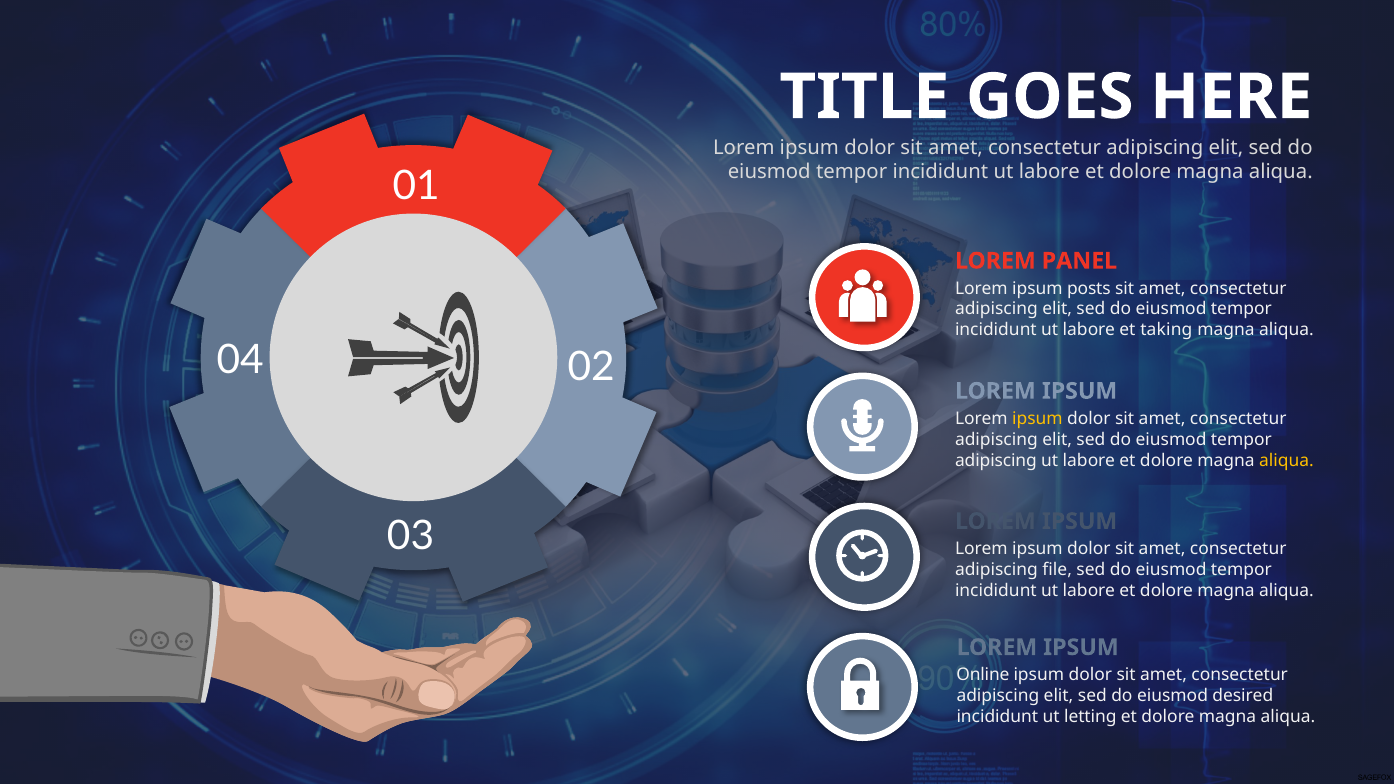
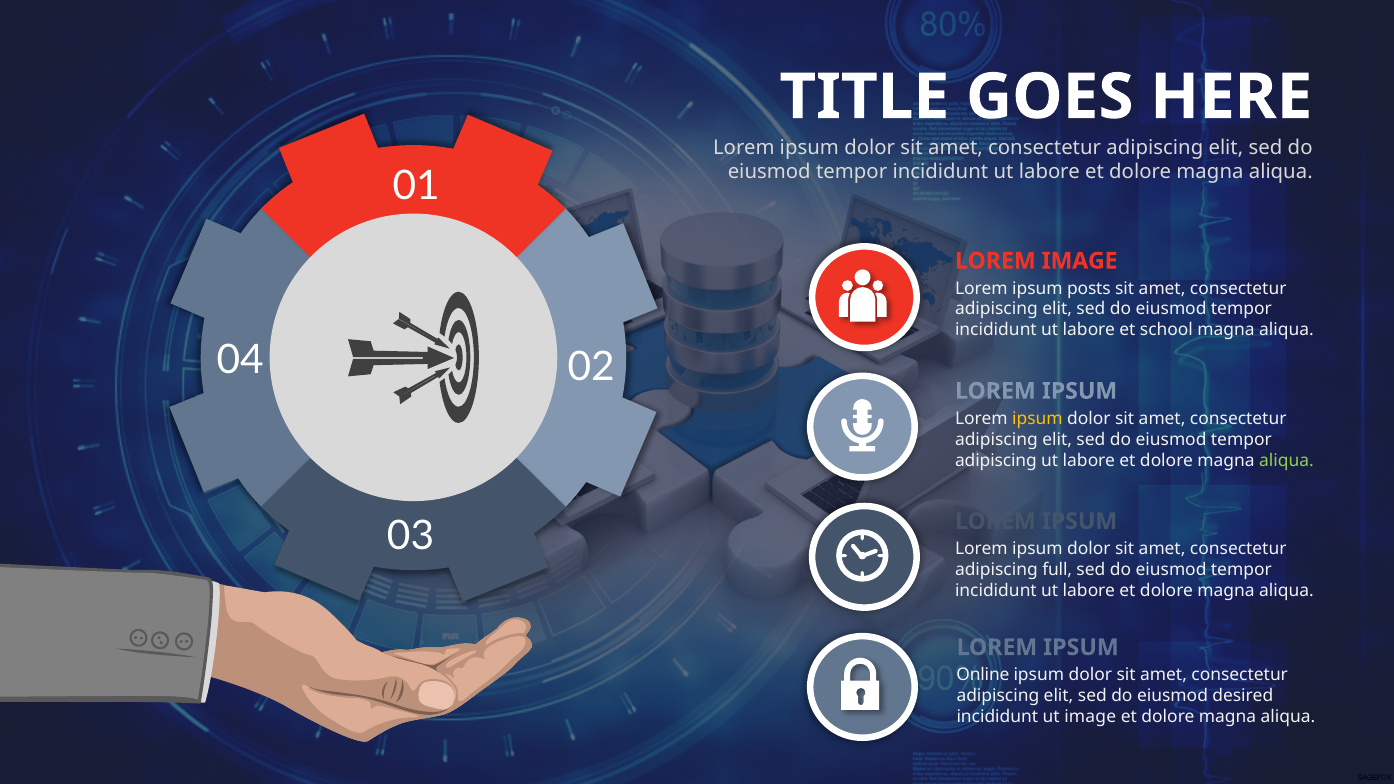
LOREM PANEL: PANEL -> IMAGE (1080, 261)
taking: taking -> school (1166, 330)
aliqua colour: yellow -> light green (1286, 460)
file: file -> full (1057, 570)
ut letting: letting -> image (1090, 717)
